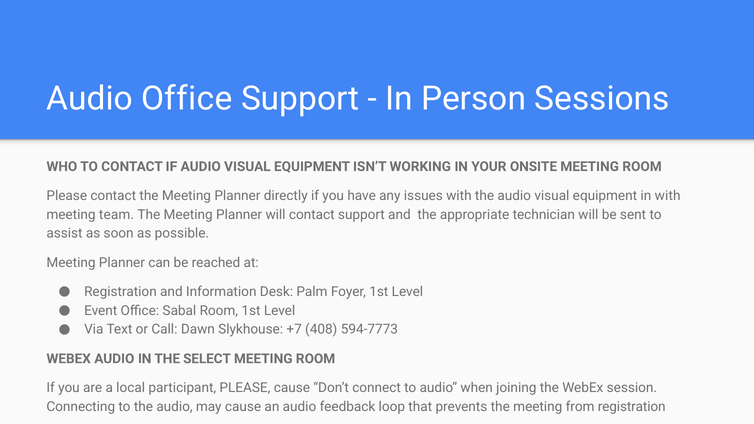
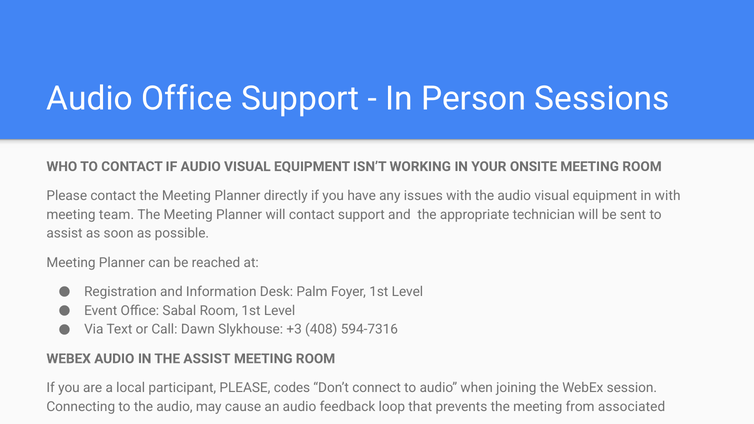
+7: +7 -> +3 (294, 330)
594-7773: 594-7773 -> 594-7316 (369, 330)
THE SELECT: SELECT -> ASSIST (207, 359)
PLEASE cause: cause -> codes (292, 388)
from registration: registration -> associated (632, 407)
